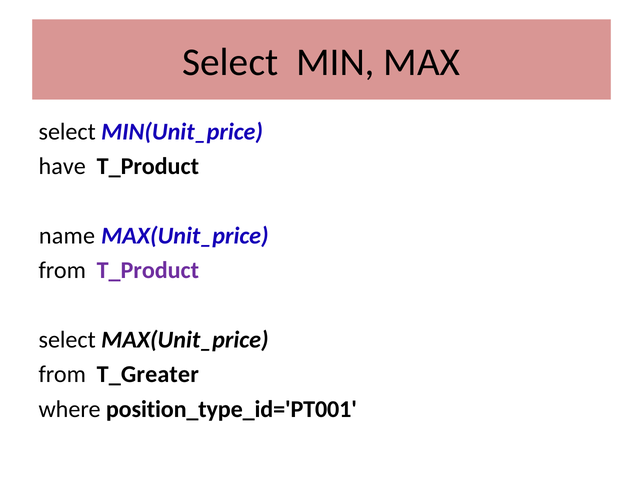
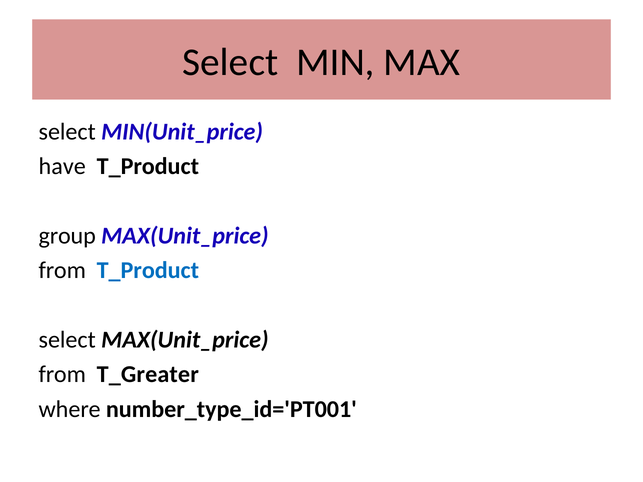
name: name -> group (67, 236)
T_Product colour: purple -> blue (148, 271)
position_type_id='PT001: position_type_id='PT001 -> number_type_id='PT001 (231, 409)
